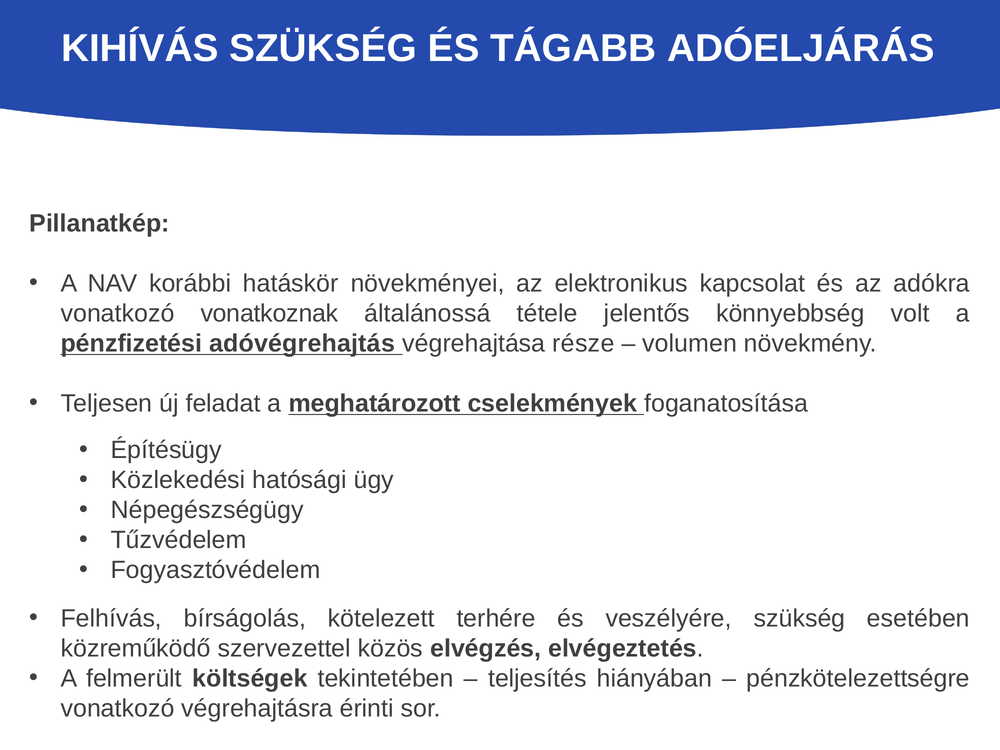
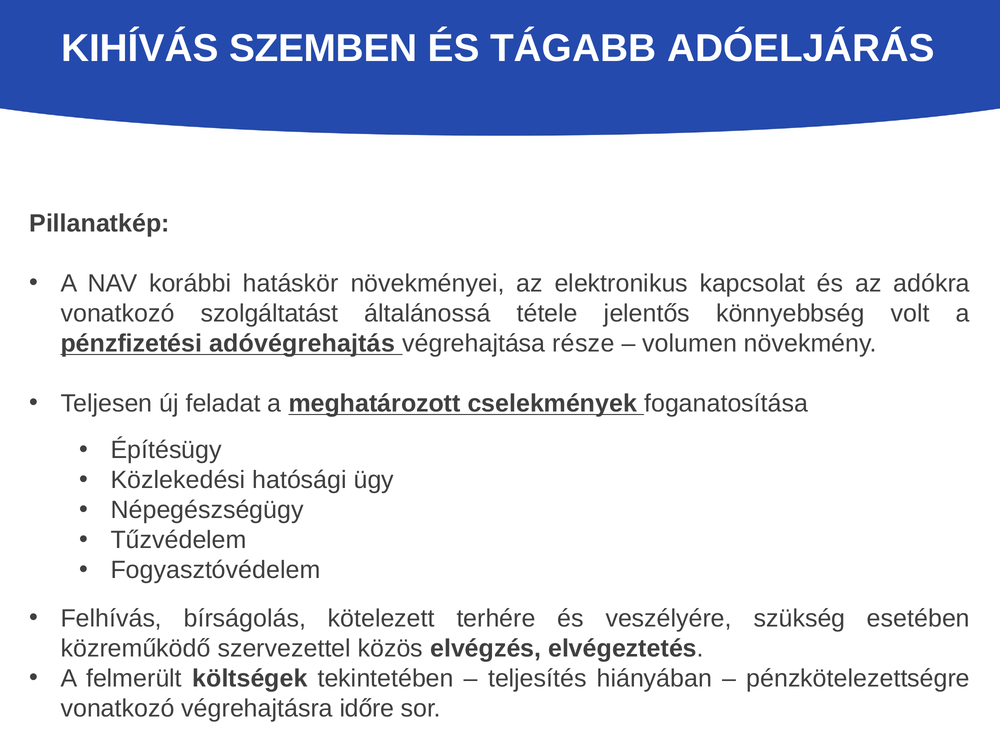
KIHÍVÁS SZÜKSÉG: SZÜKSÉG -> SZEMBEN (323, 48)
vonatkoznak: vonatkoznak -> szolgáltatást (269, 313)
érinti: érinti -> időre (367, 708)
